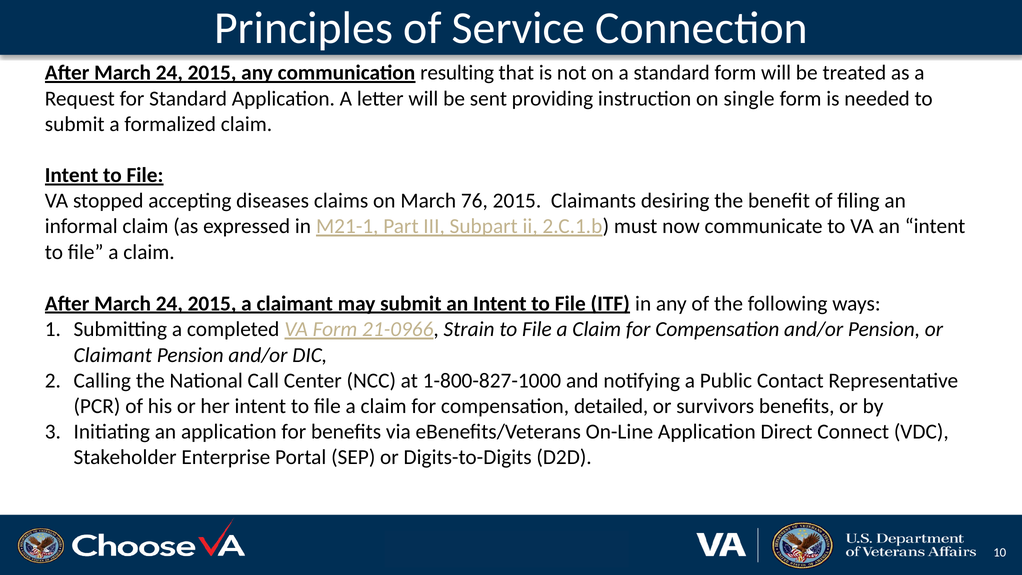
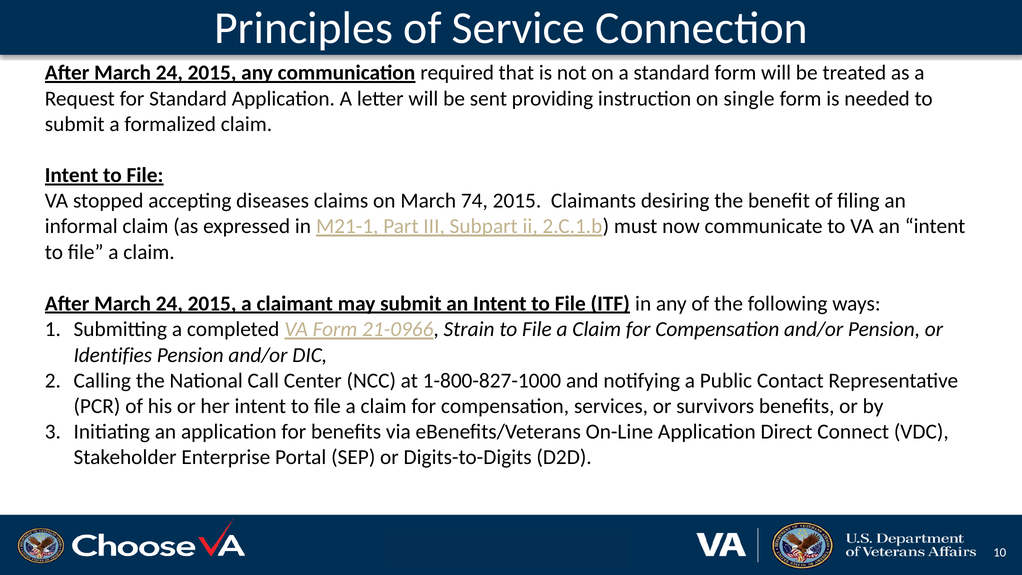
resulting: resulting -> required (457, 73)
76: 76 -> 74 (474, 201)
Claimant: Claimant -> Identifies (113, 355)
detailed: detailed -> services (611, 406)
